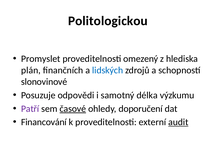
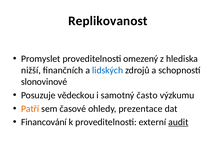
Politologickou: Politologickou -> Replikovanost (108, 21)
plán: plán -> nižší (31, 70)
odpovědi: odpovědi -> vědeckou (76, 95)
délka: délka -> často (147, 95)
Patří colour: purple -> orange (30, 109)
časové underline: present -> none (73, 109)
doporučení: doporučení -> prezentace (141, 109)
